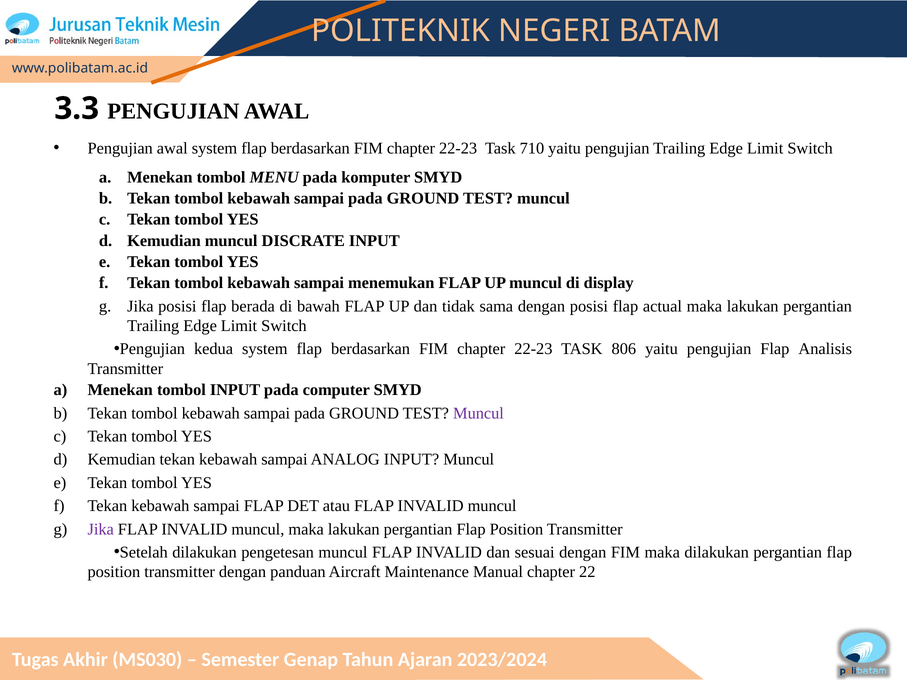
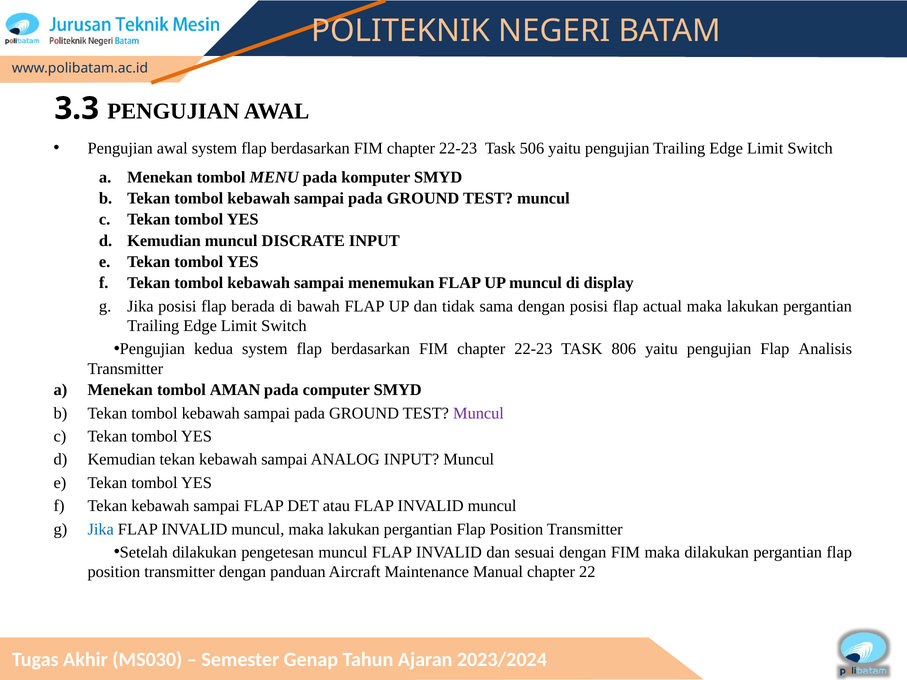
710: 710 -> 506 (532, 148)
tombol INPUT: INPUT -> AMAN (235, 390)
Jika colour: purple -> blue (101, 529)
